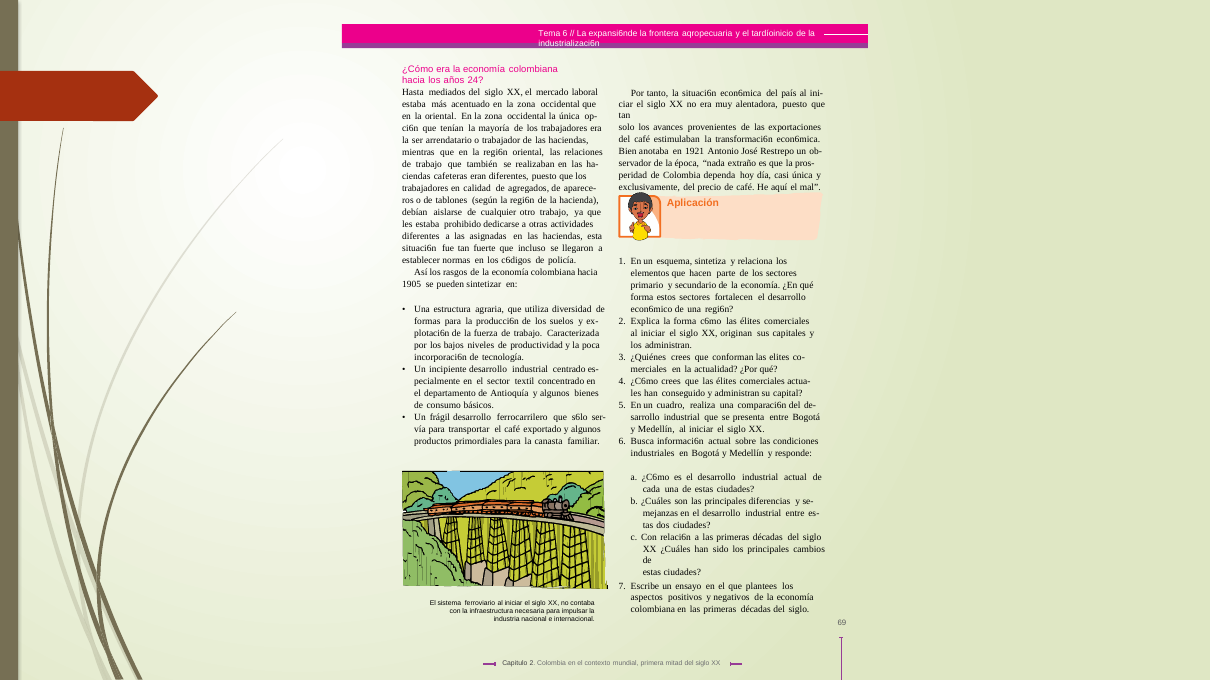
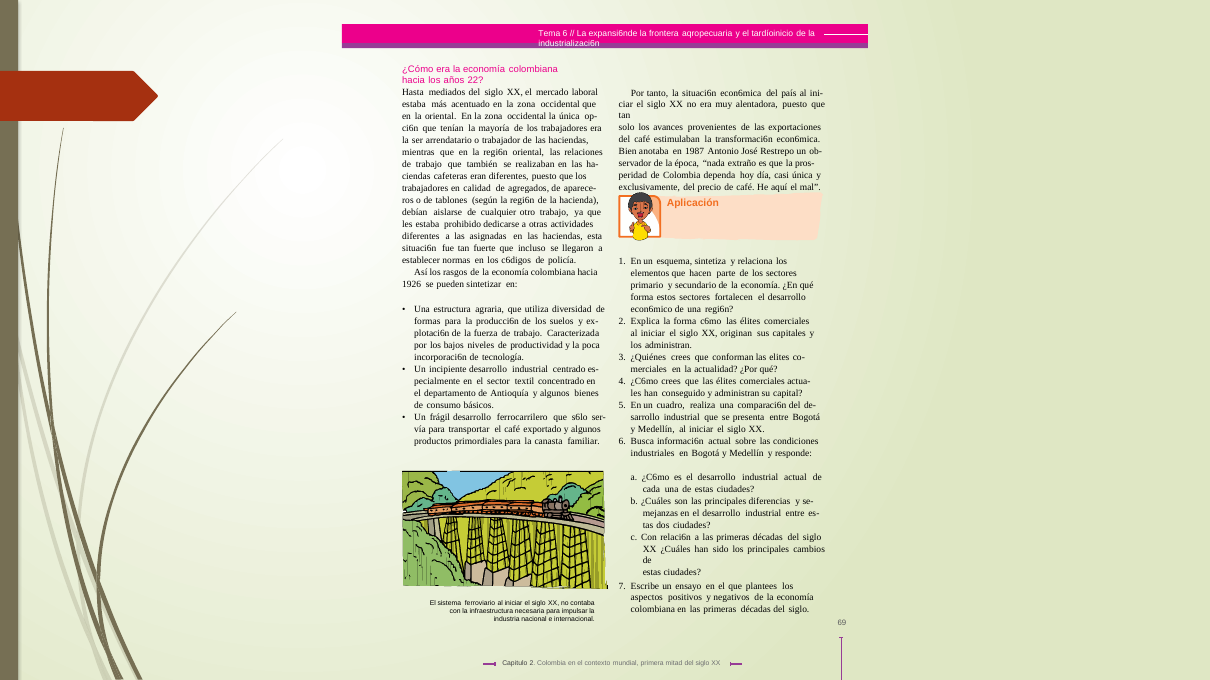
24: 24 -> 22 (476, 80)
1921: 1921 -> 1987 (695, 152)
1905: 1905 -> 1926 (412, 284)
